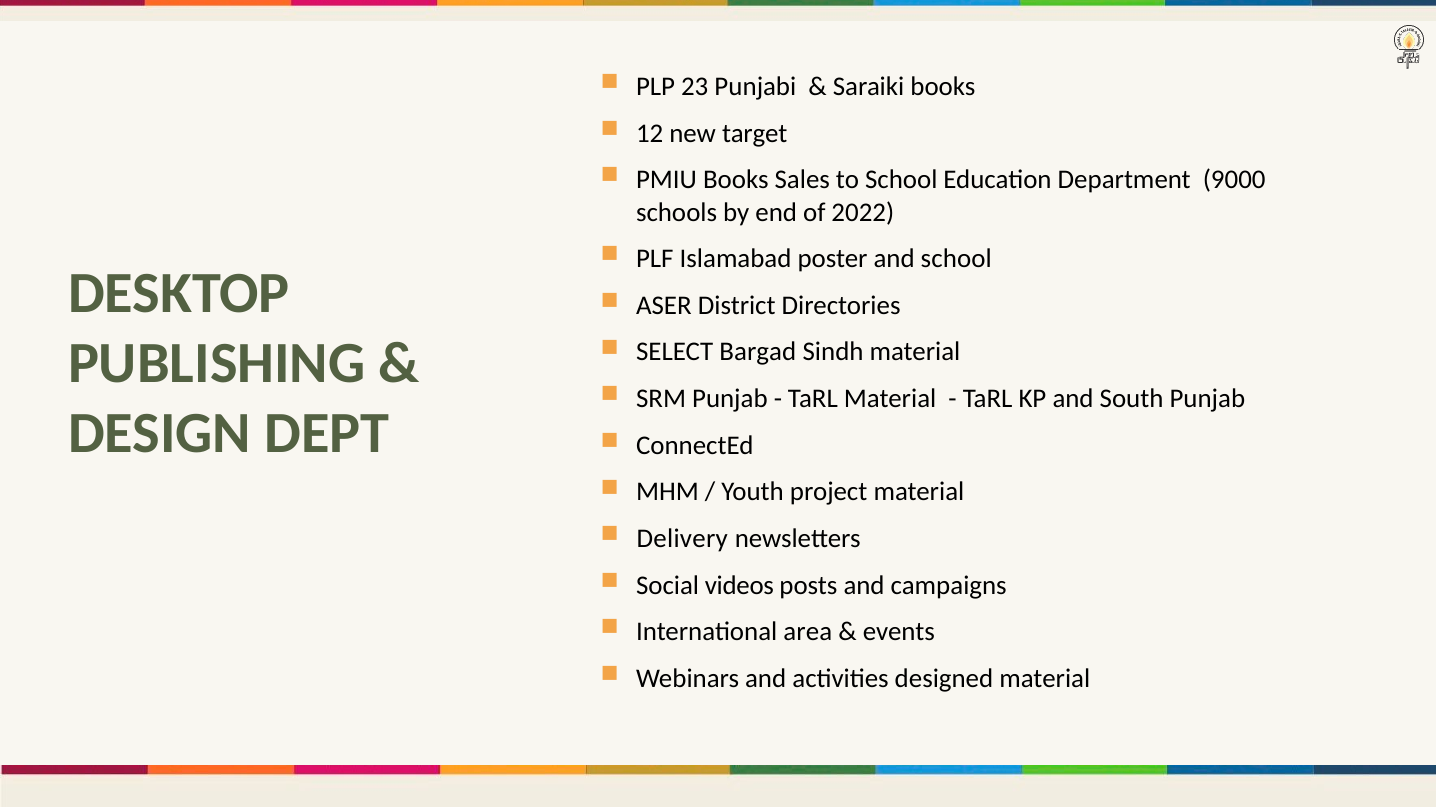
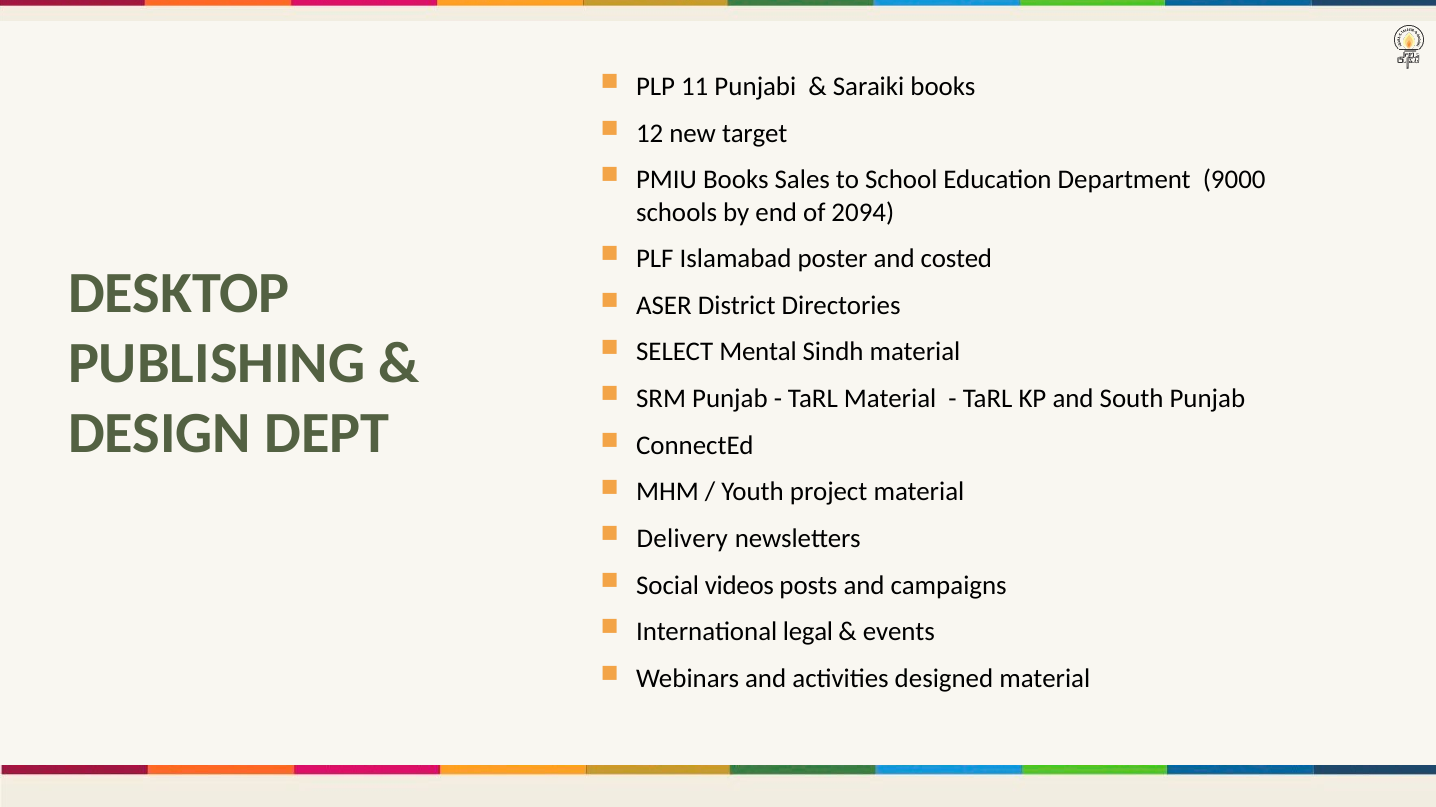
23: 23 -> 11 (695, 87)
2022: 2022 -> 2094 (863, 212)
and school: school -> costed (956, 259)
Bargad: Bargad -> Mental (758, 352)
area: area -> legal (808, 633)
